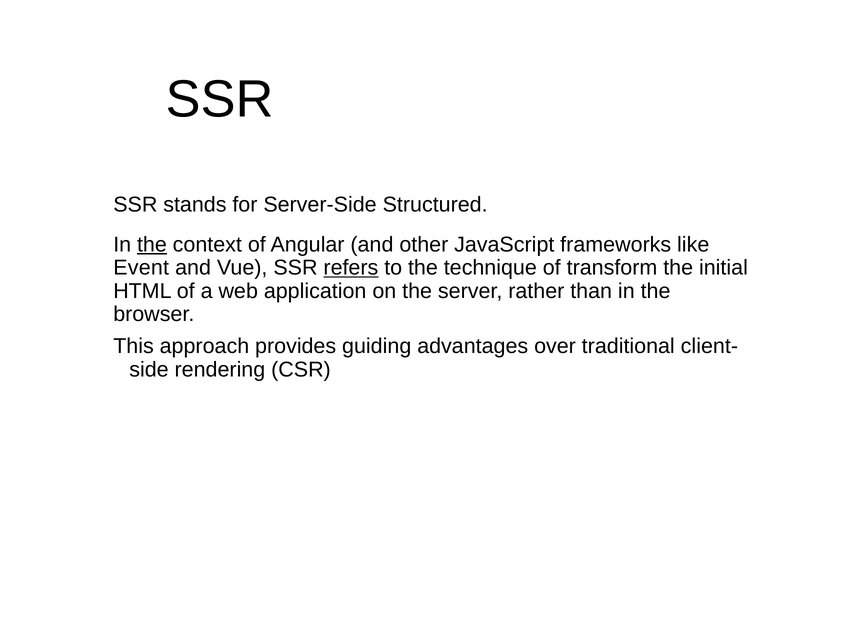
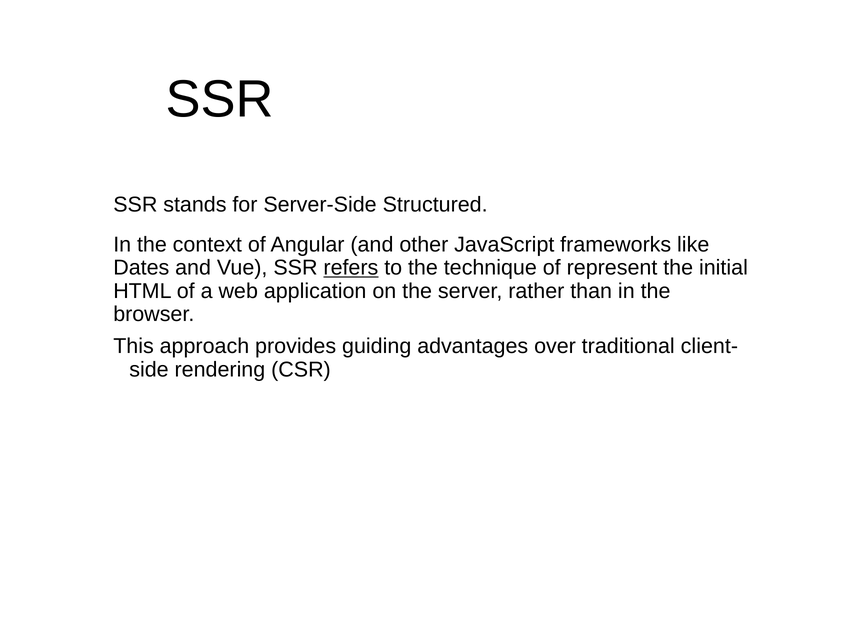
the underline: present -> none (152, 245)
Event: Event -> Dates (141, 268)
transform: transform -> represent (612, 268)
